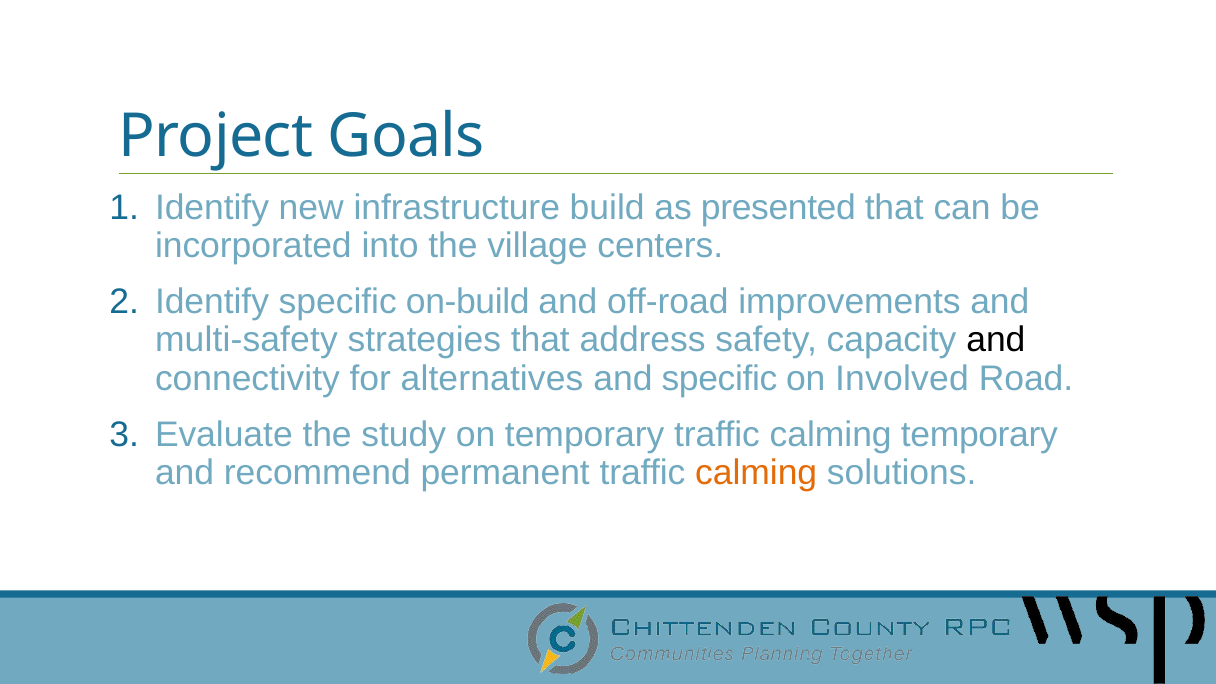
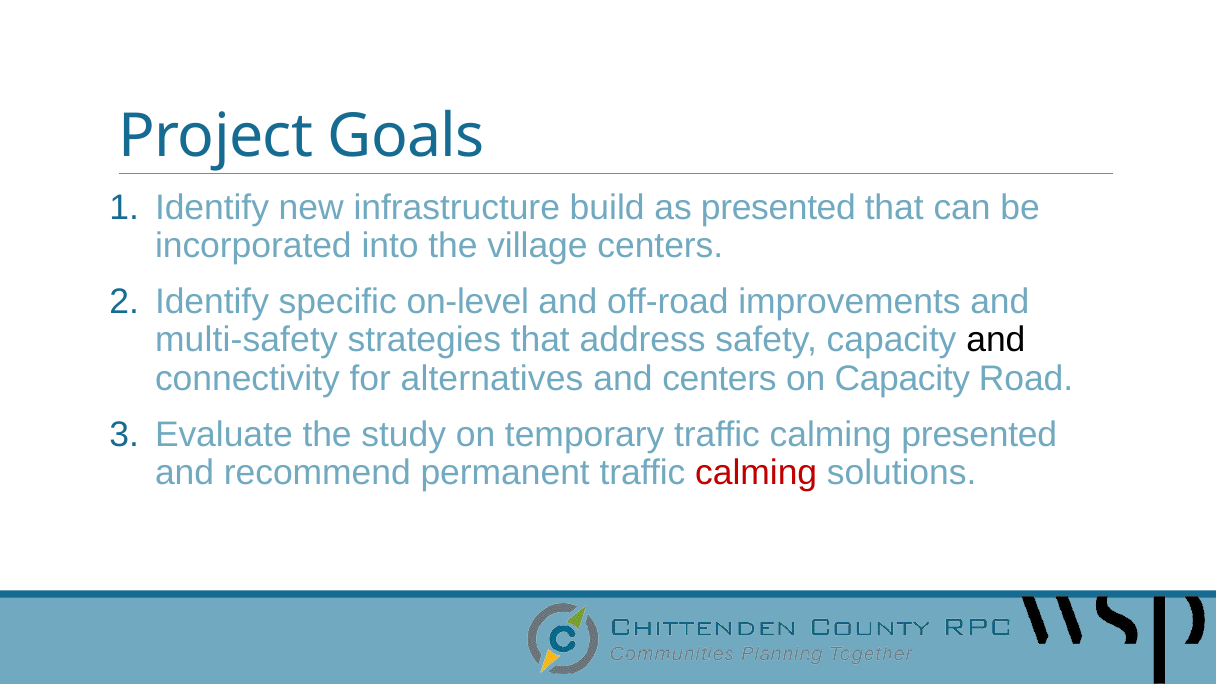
on-build: on-build -> on-level (468, 302)
and specific: specific -> centers (719, 379)
on Involved: Involved -> Capacity (902, 379)
calming temporary: temporary -> presented (979, 435)
calming colour: orange -> red (756, 473)
